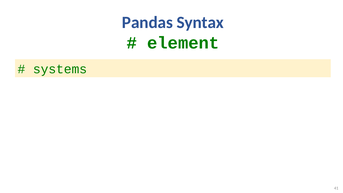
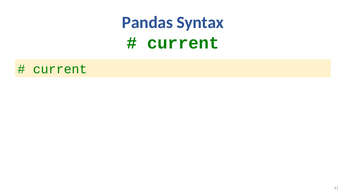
element: element -> current (183, 43)
systems: systems -> current (60, 69)
